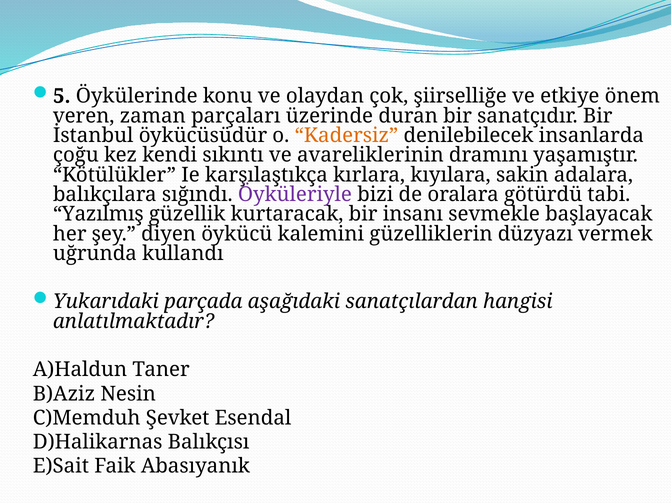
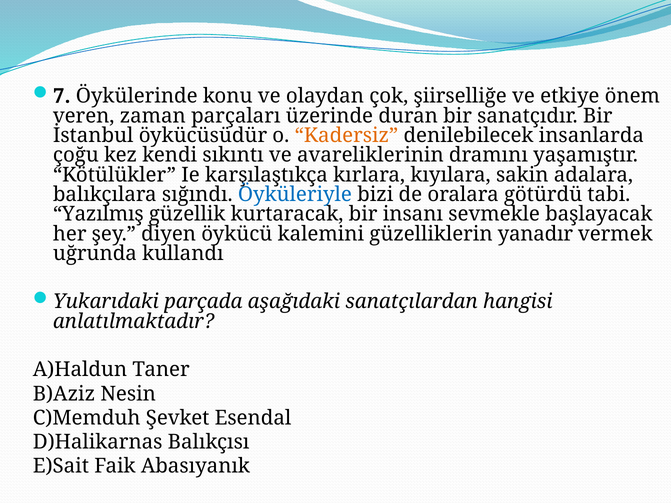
5: 5 -> 7 (62, 96)
Öyküleriyle colour: purple -> blue (295, 195)
düzyazı: düzyazı -> yanadır (535, 234)
